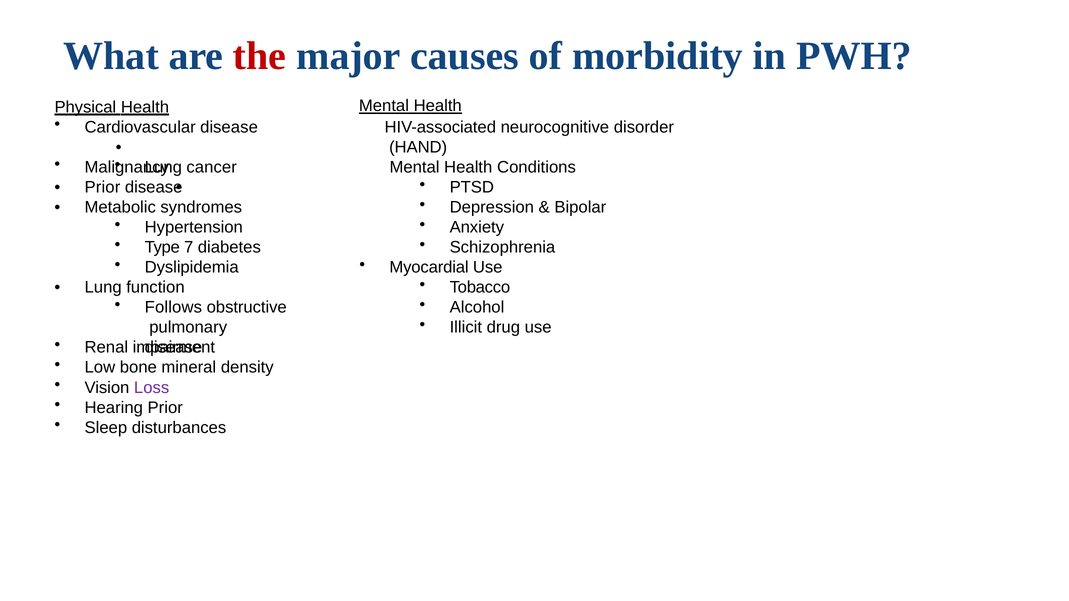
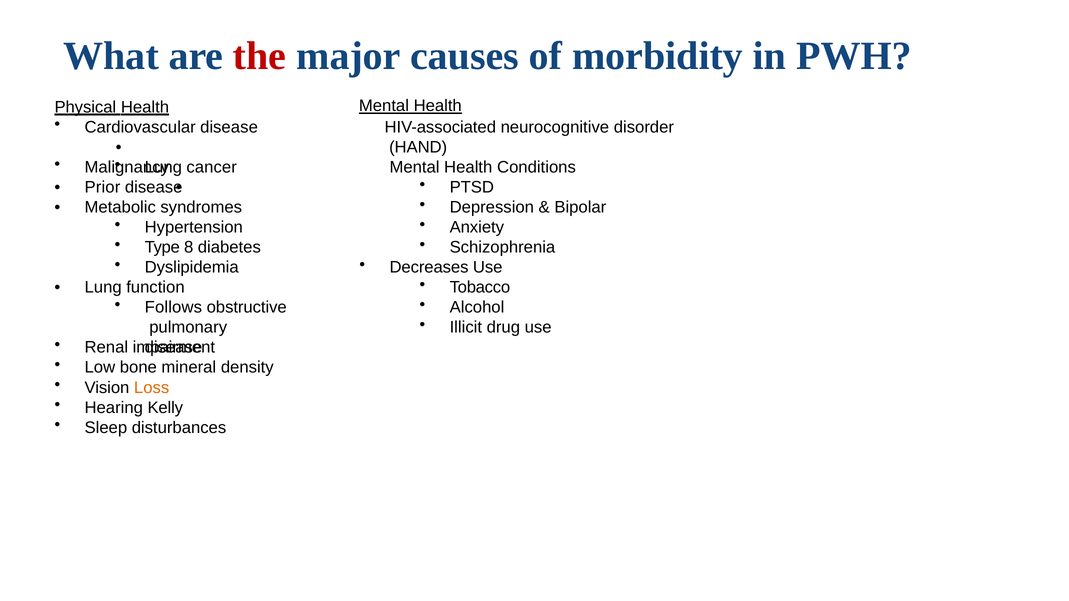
7: 7 -> 8 (189, 247)
Myocardial: Myocardial -> Decreases (429, 267)
Loss colour: purple -> orange (152, 388)
Hearing Prior: Prior -> Kelly (165, 408)
